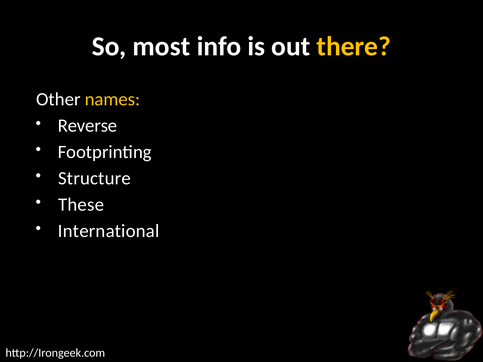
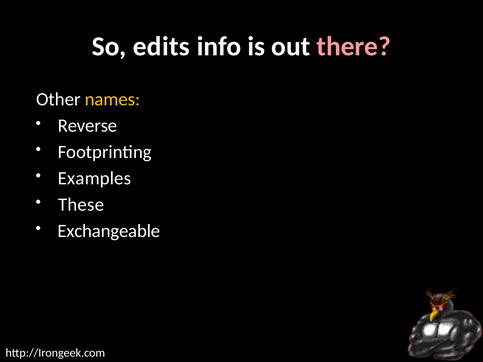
most: most -> edits (161, 47)
there colour: yellow -> pink (354, 47)
Structure: Structure -> Examples (95, 178)
International: International -> Exchangeable (109, 231)
